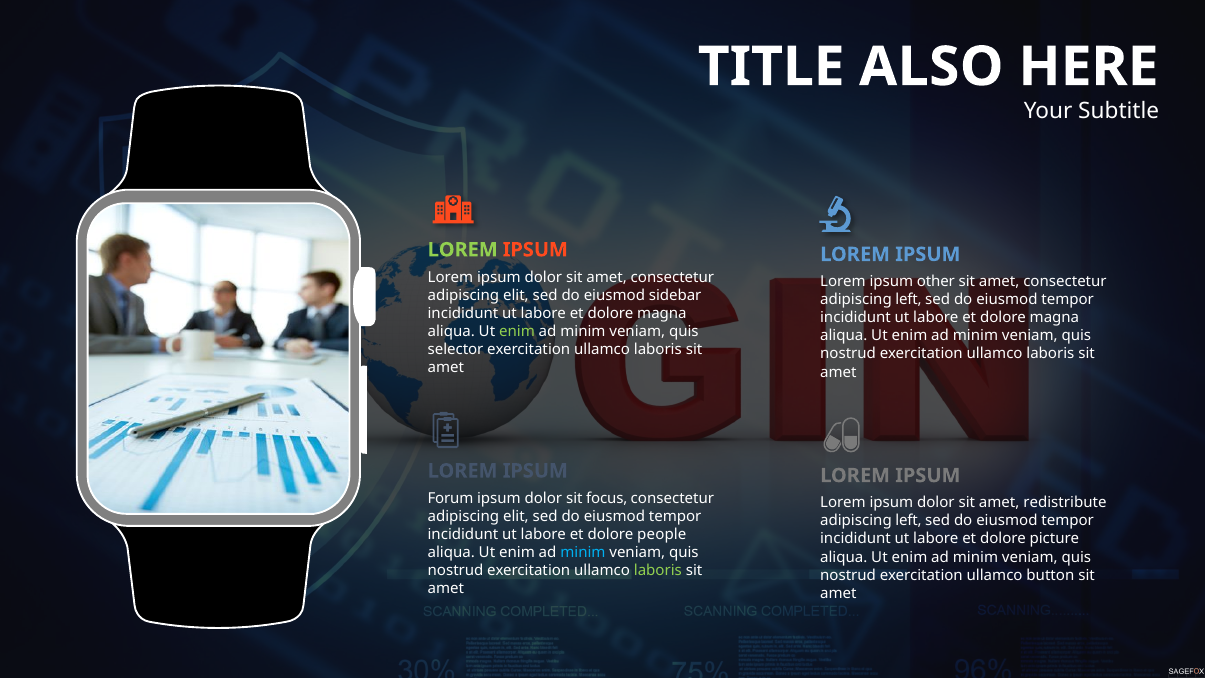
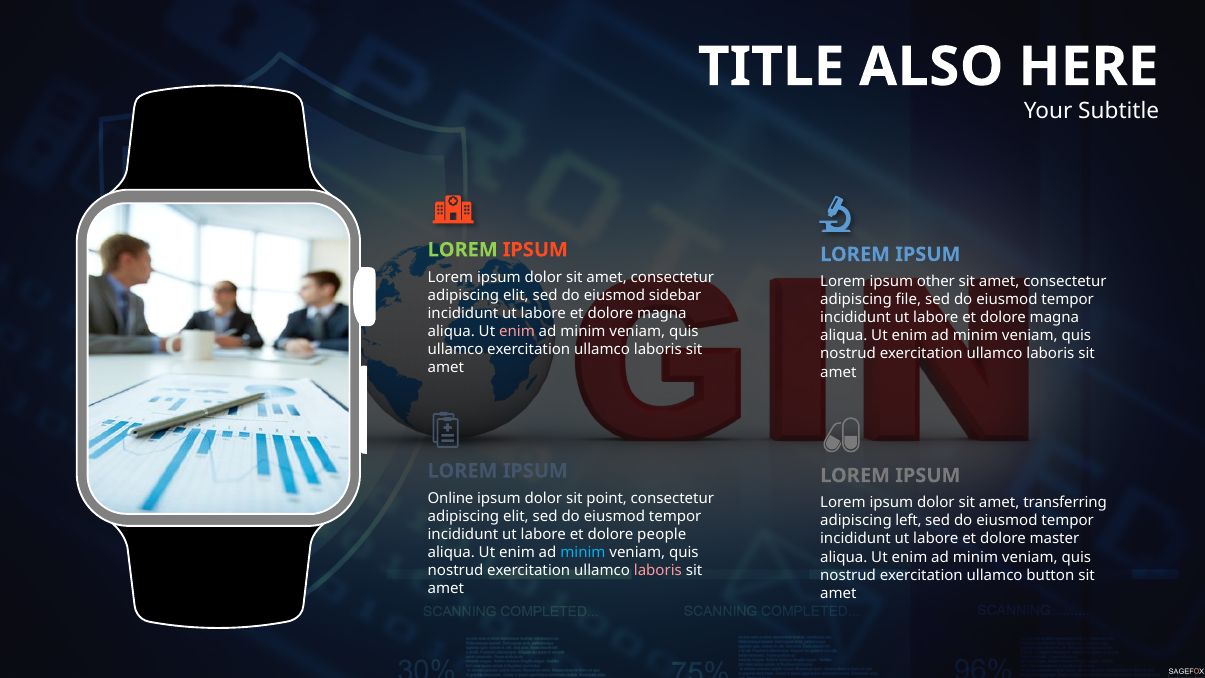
left: left -> file (908, 300)
enim colour: light green -> pink (517, 331)
selector: selector -> ullamco (456, 349)
Forum: Forum -> Online (450, 498)
focus: focus -> point (607, 498)
redistribute: redistribute -> transferring (1065, 503)
picture: picture -> master (1054, 539)
laboris colour: light green -> pink (658, 570)
